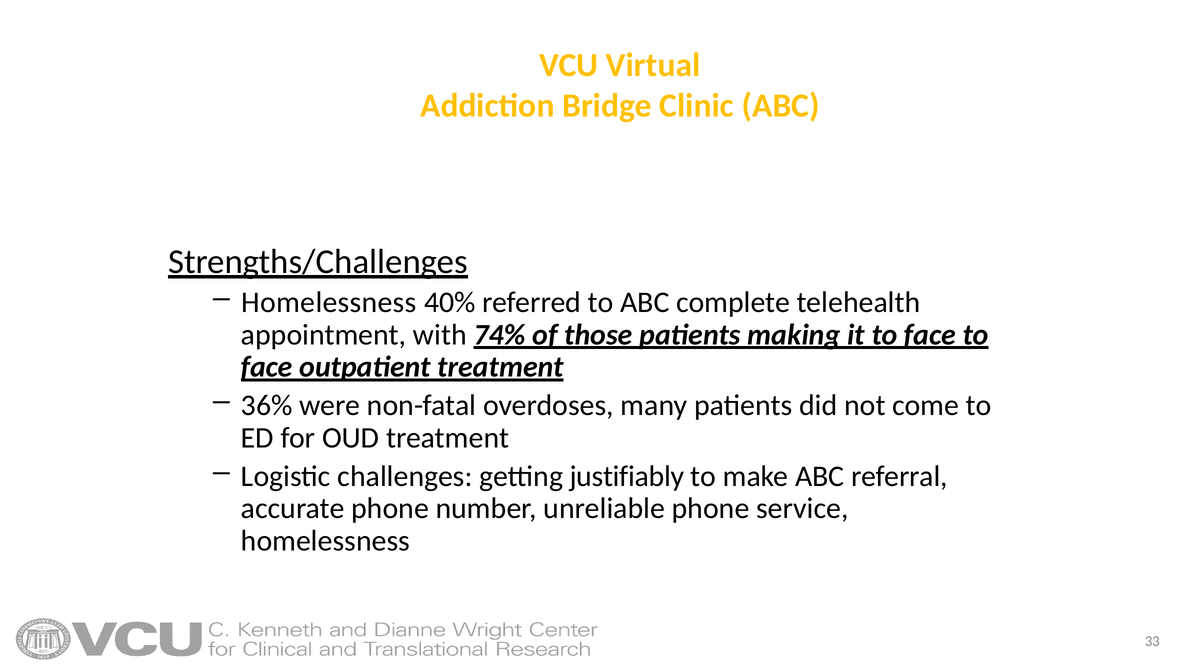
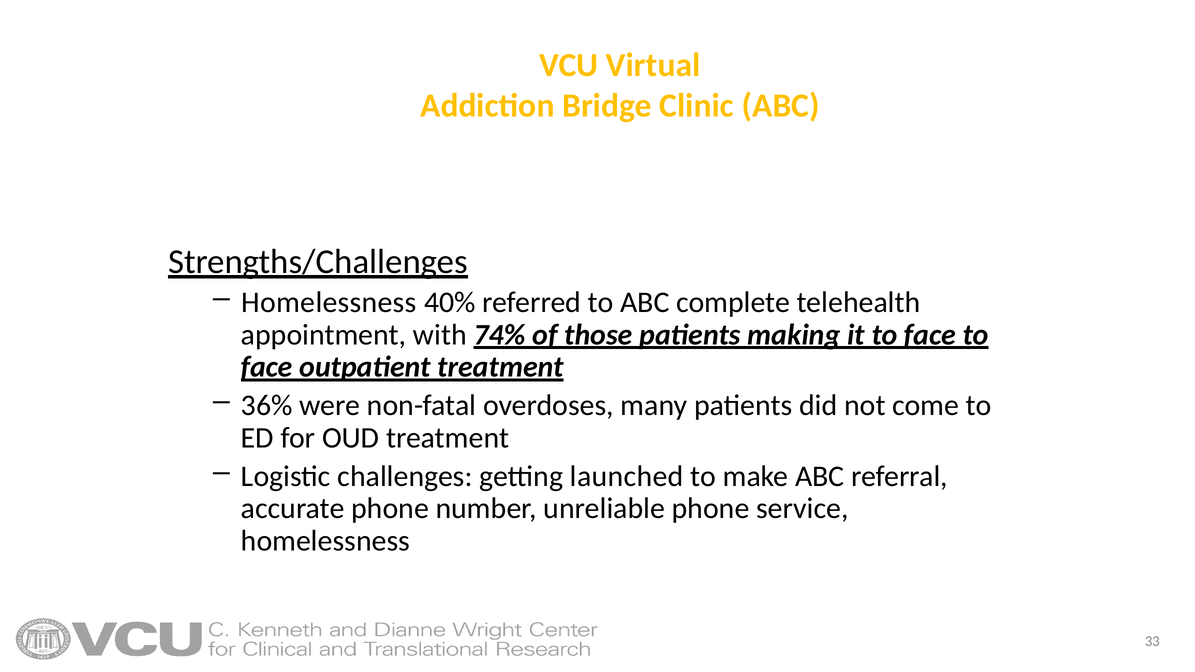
justifiably: justifiably -> launched (627, 476)
